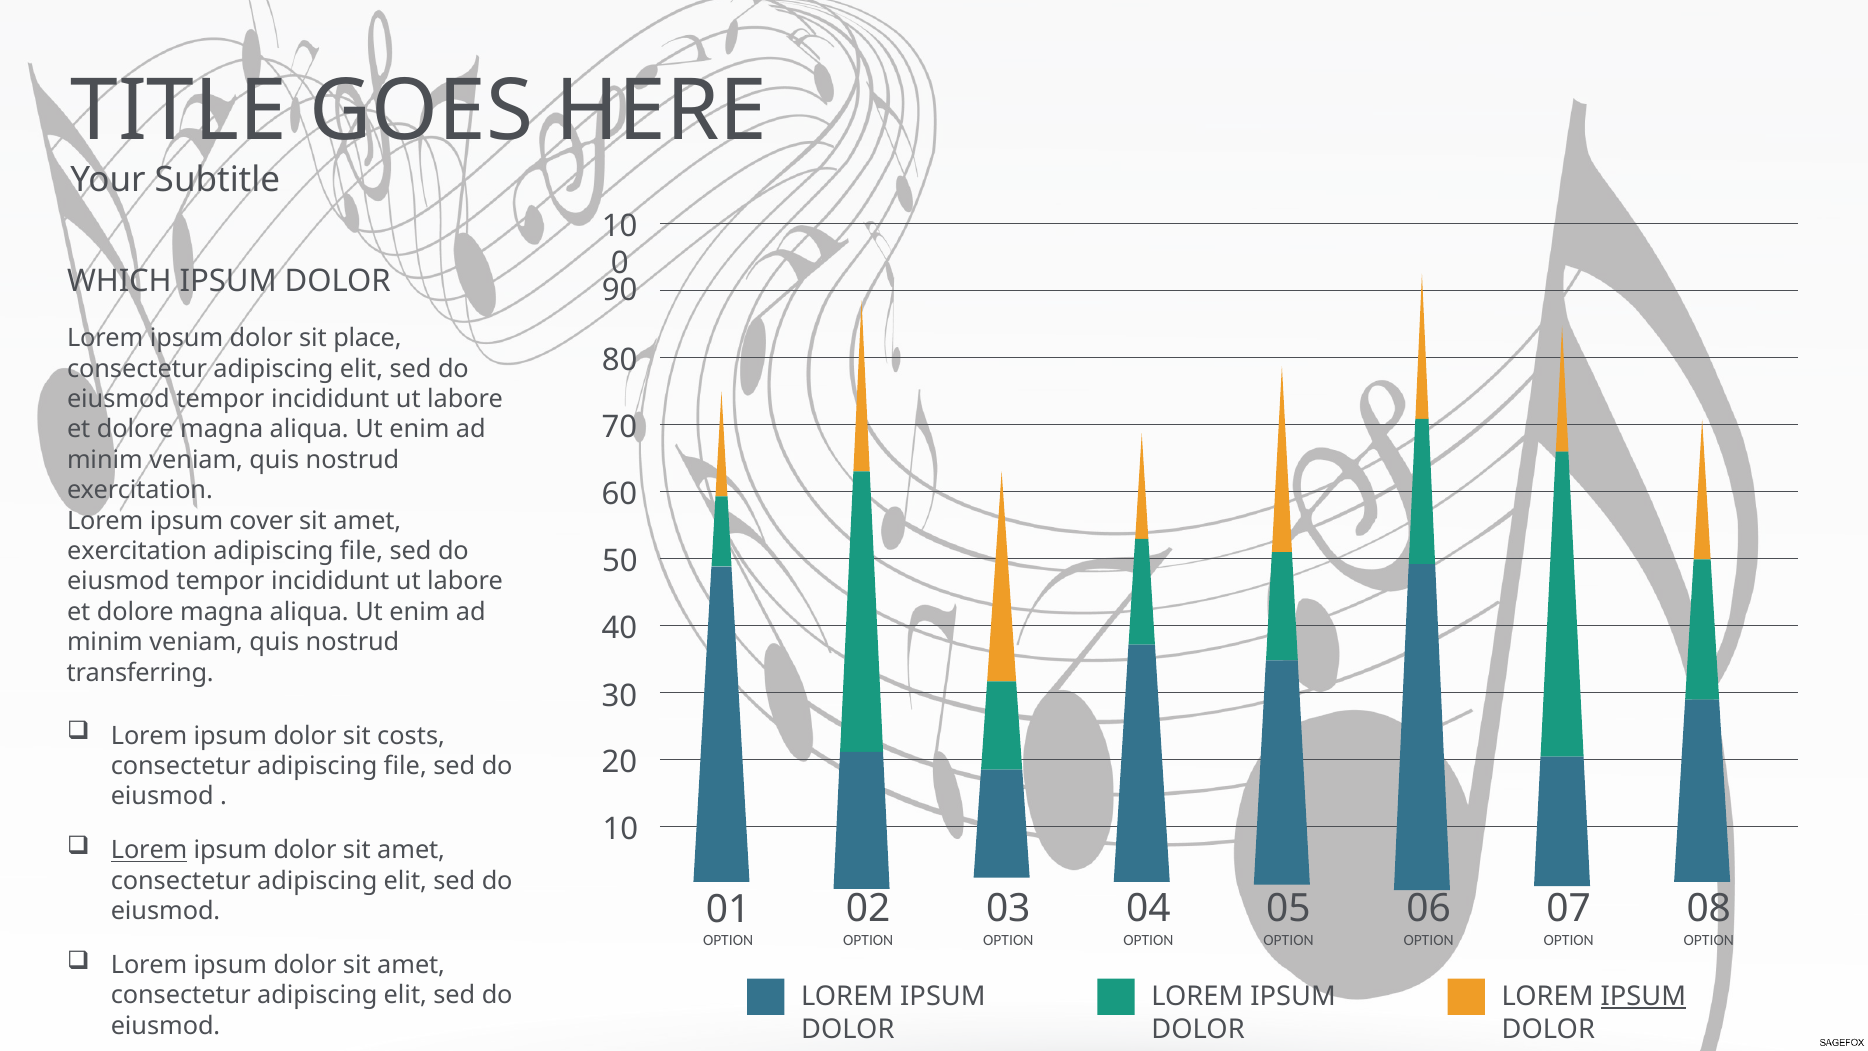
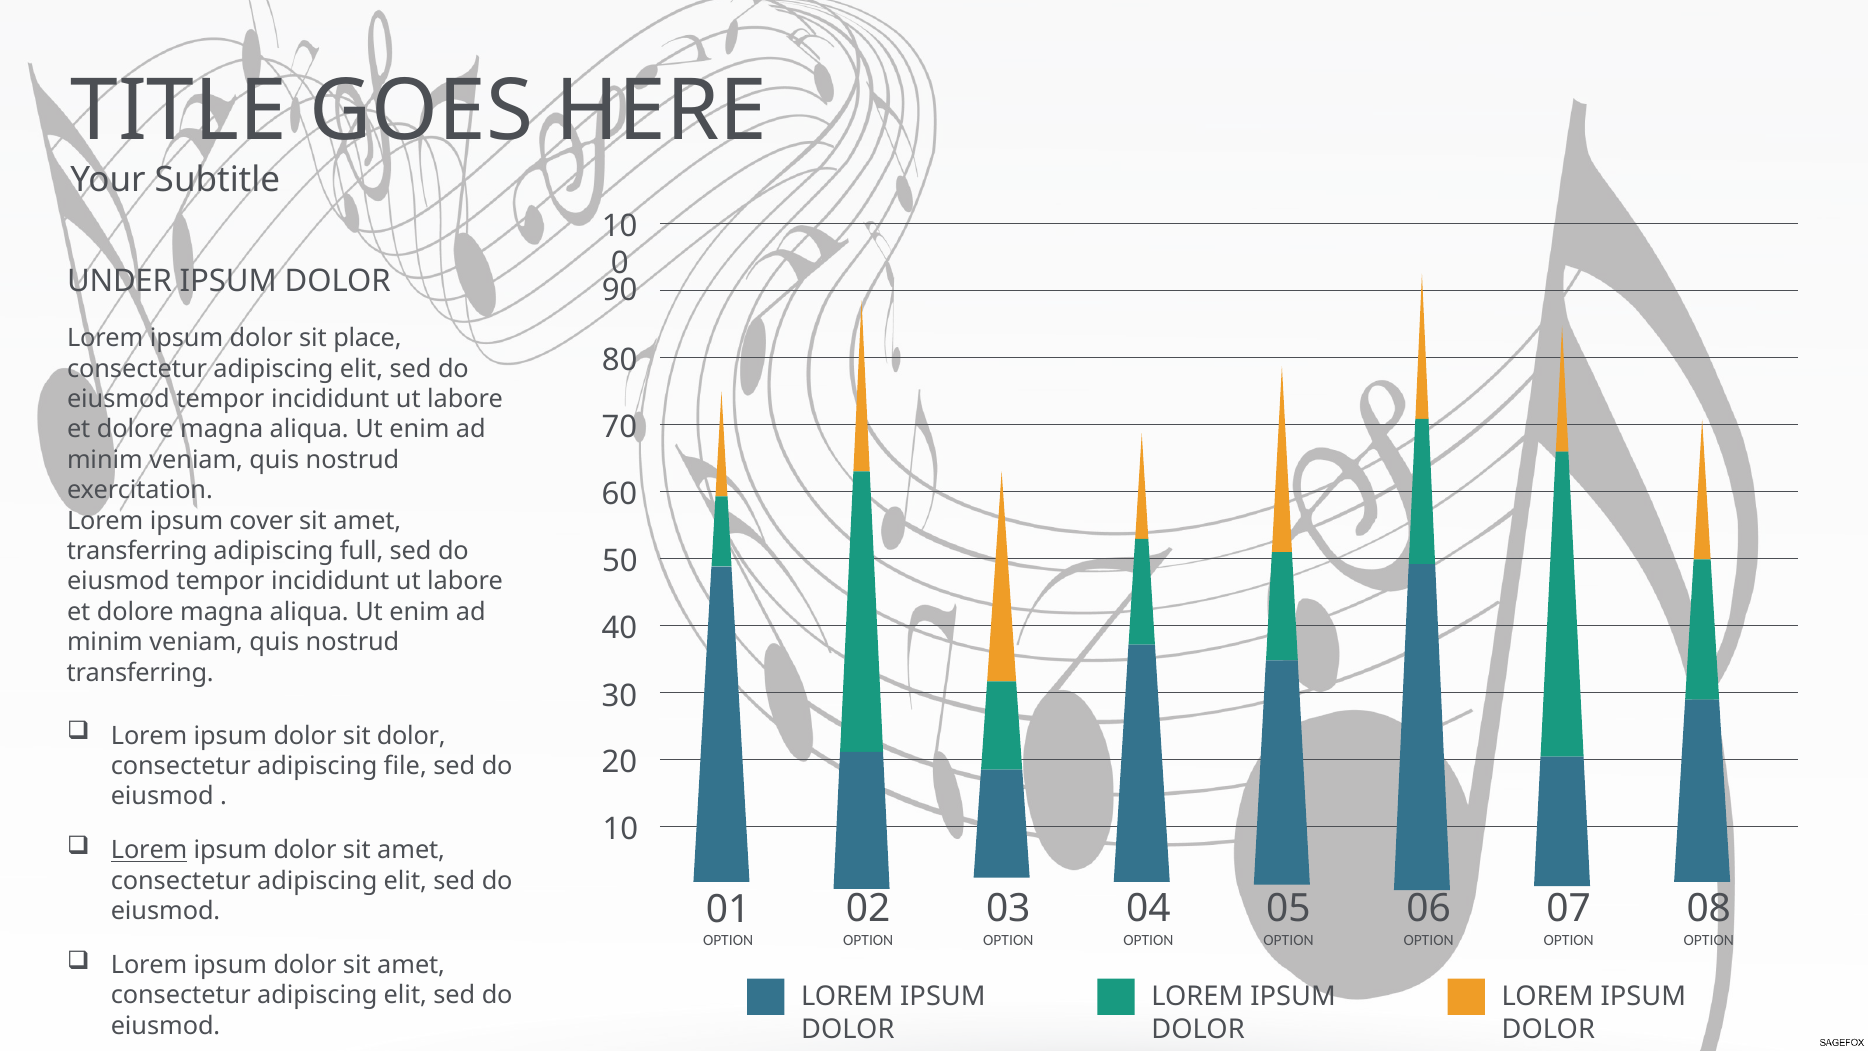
WHICH: WHICH -> UNDER (119, 281)
exercitation: exercitation -> transferring (137, 551)
file: file -> full (362, 551)
sit costs: costs -> dolor (411, 736)
IPSUM underline: present -> none (1643, 996)
